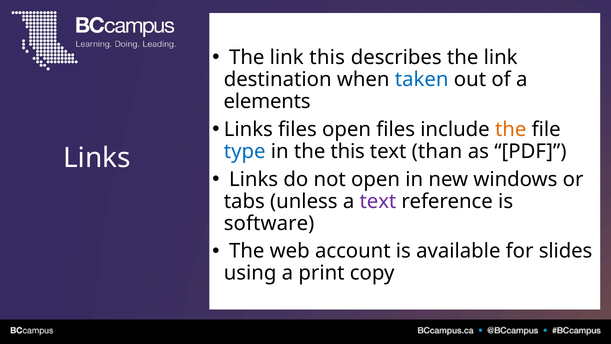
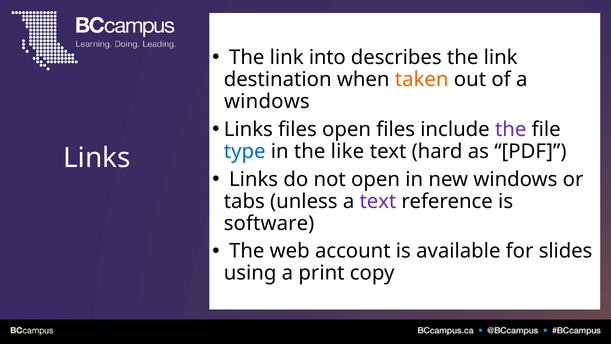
link this: this -> into (327, 57)
taken colour: blue -> orange (422, 79)
elements: elements -> windows (267, 101)
the colour: orange -> purple (511, 129)
the this: this -> like (347, 151)
than: than -> hard (437, 151)
